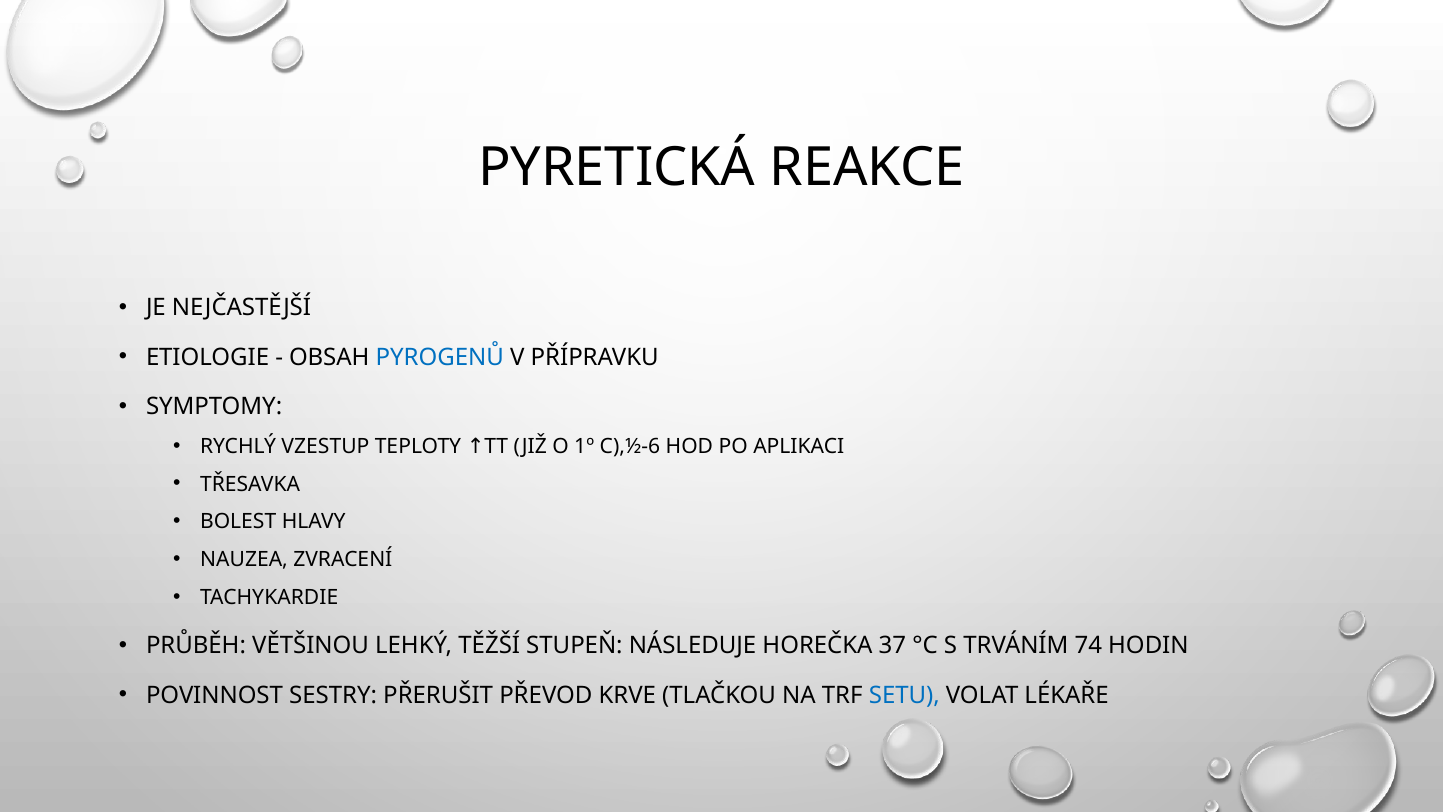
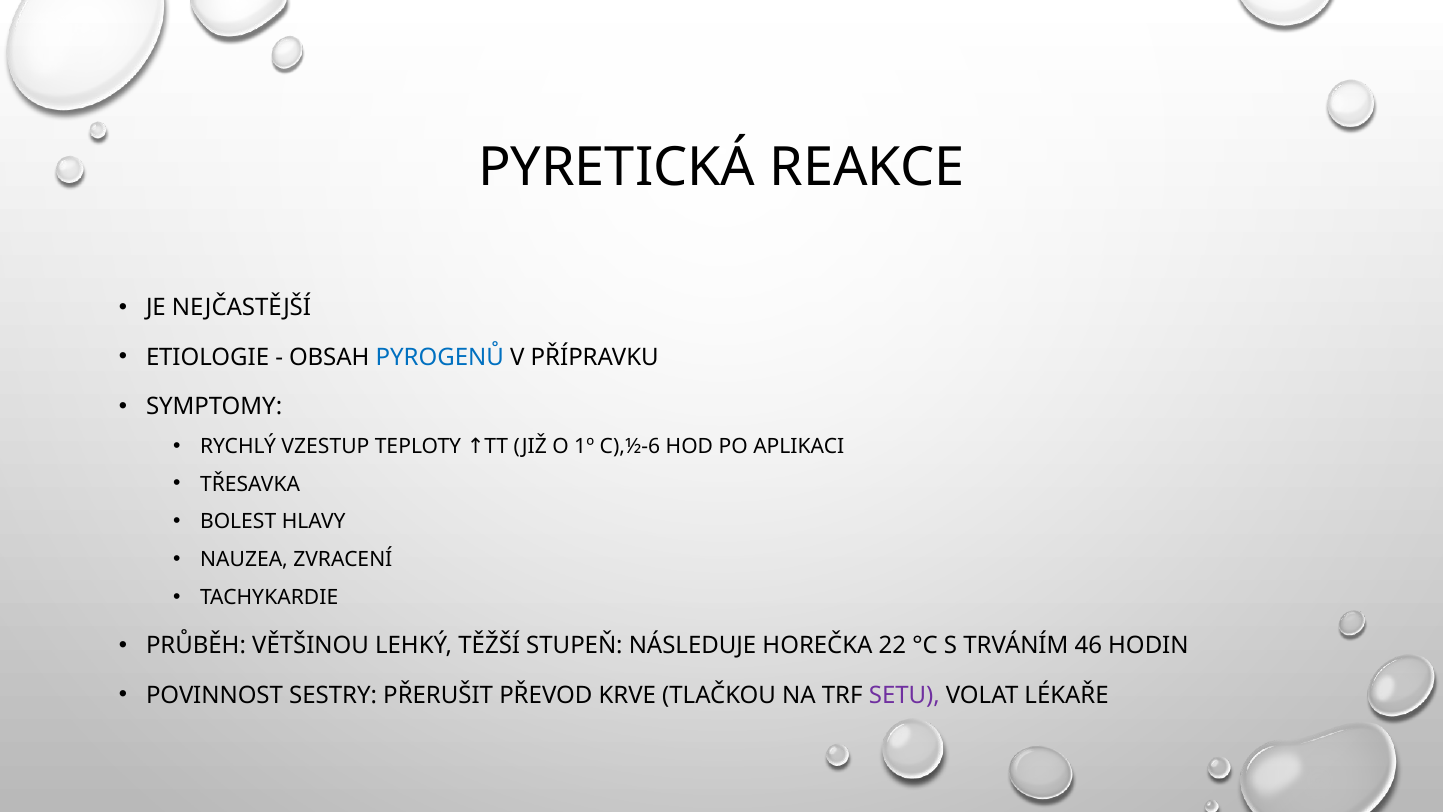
37: 37 -> 22 (892, 645)
74: 74 -> 46 (1088, 645)
SETU colour: blue -> purple (904, 695)
